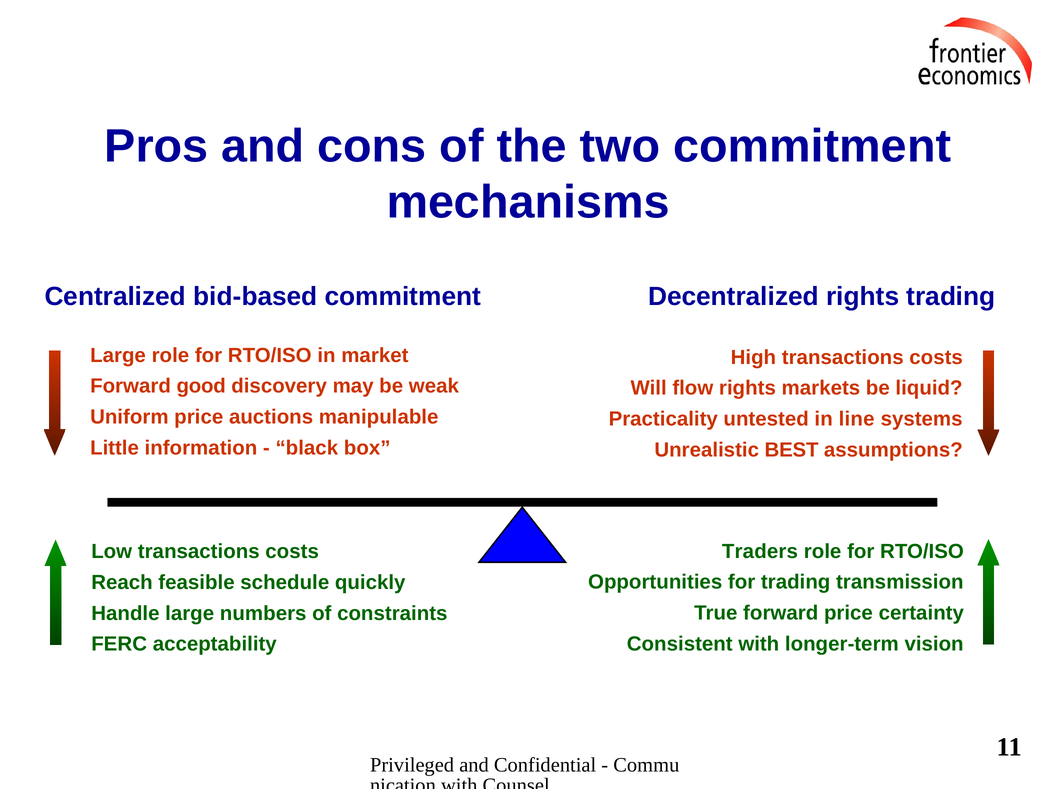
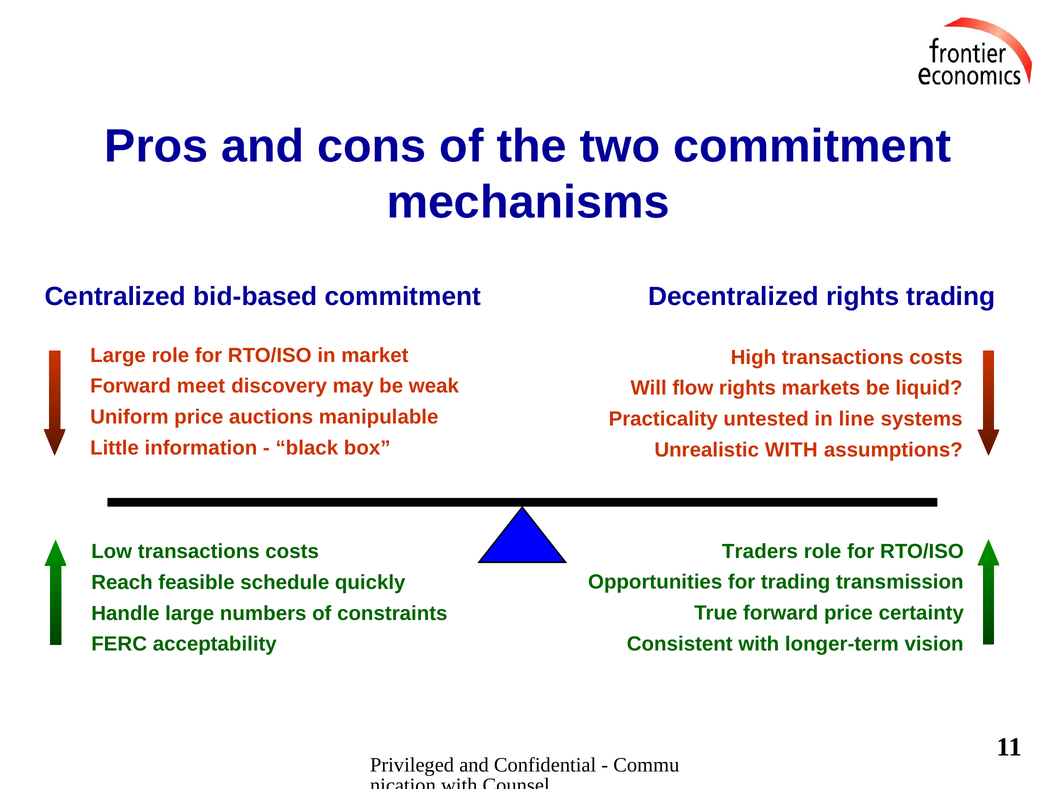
good: good -> meet (201, 386)
Unrealistic BEST: BEST -> WITH (791, 450)
